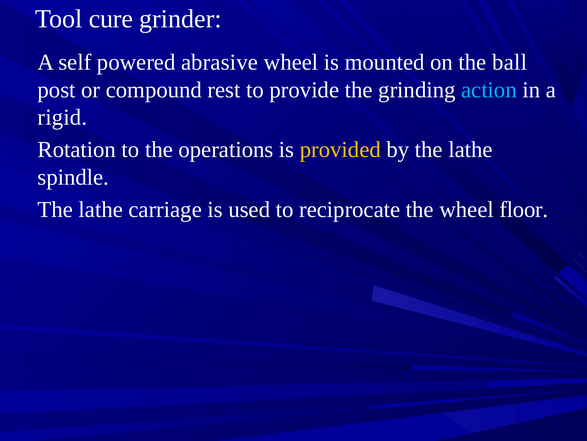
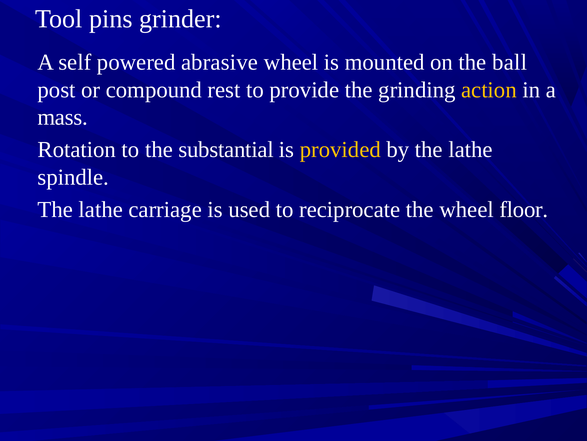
cure: cure -> pins (111, 19)
action colour: light blue -> yellow (489, 90)
rigid: rigid -> mass (63, 117)
operations: operations -> substantial (226, 149)
